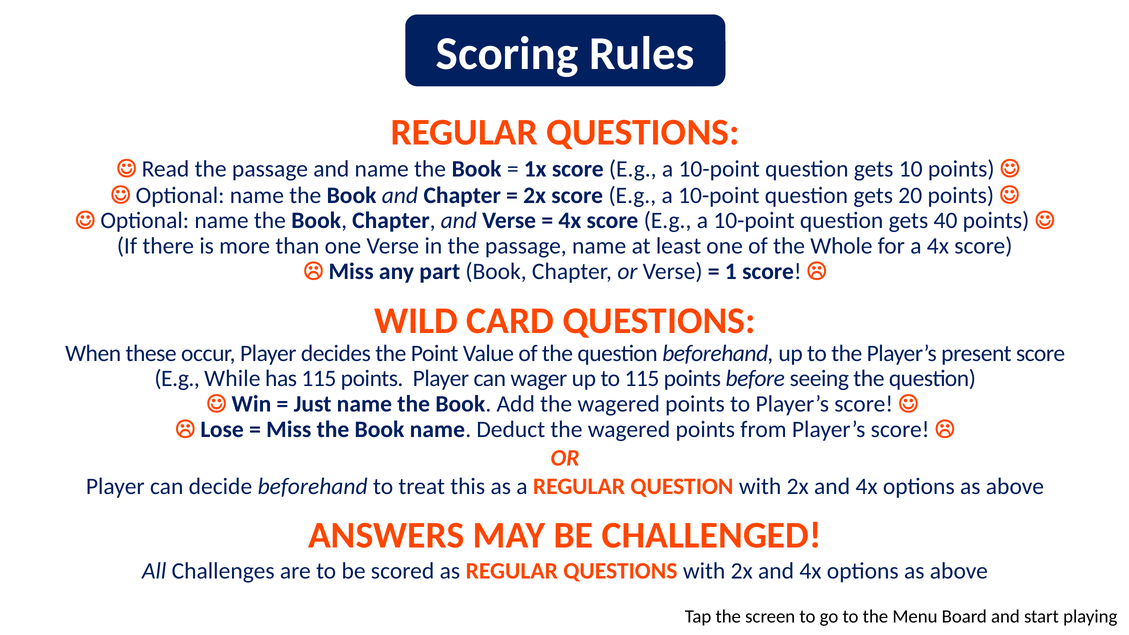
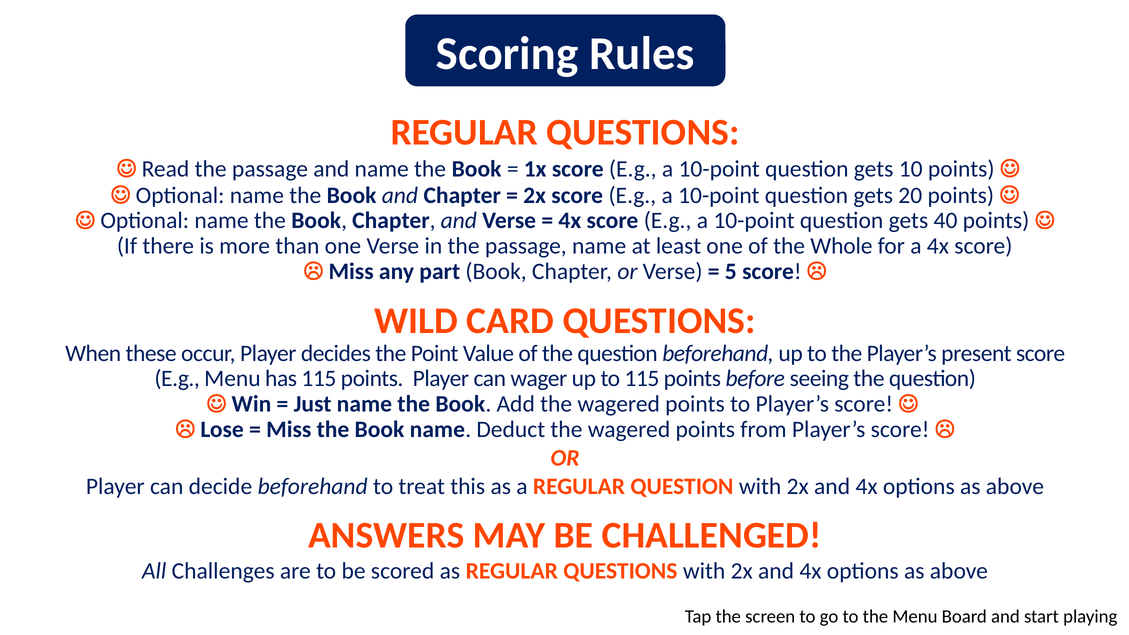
1: 1 -> 5 (731, 272)
E.g While: While -> Menu (232, 379)
